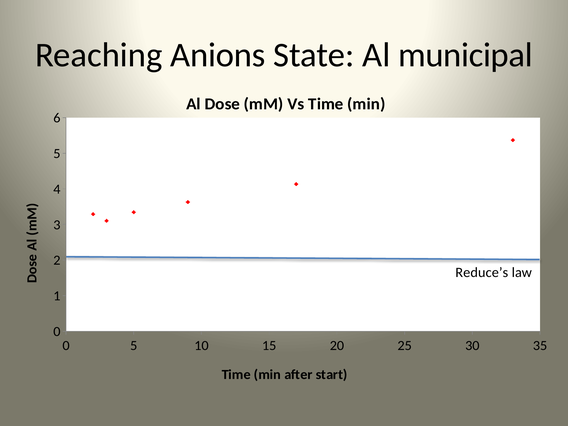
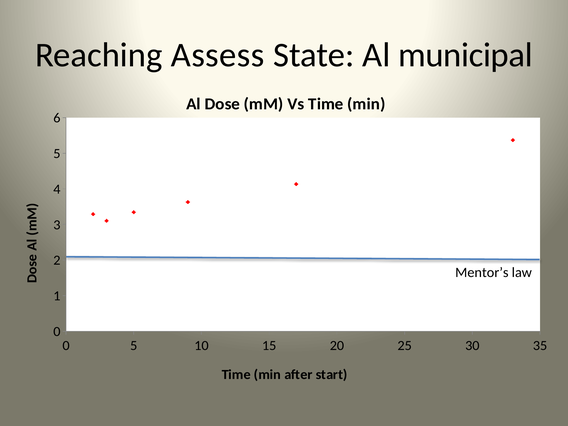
Anions: Anions -> Assess (218, 55)
Reduce’s: Reduce’s -> Mentor’s (482, 273)
